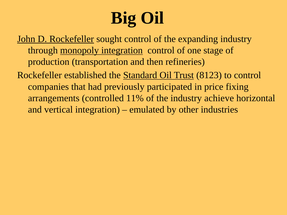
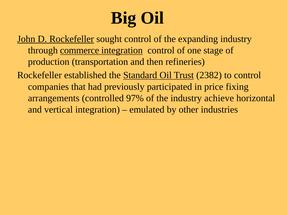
monopoly: monopoly -> commerce (80, 50)
8123: 8123 -> 2382 (209, 75)
11%: 11% -> 97% (135, 98)
